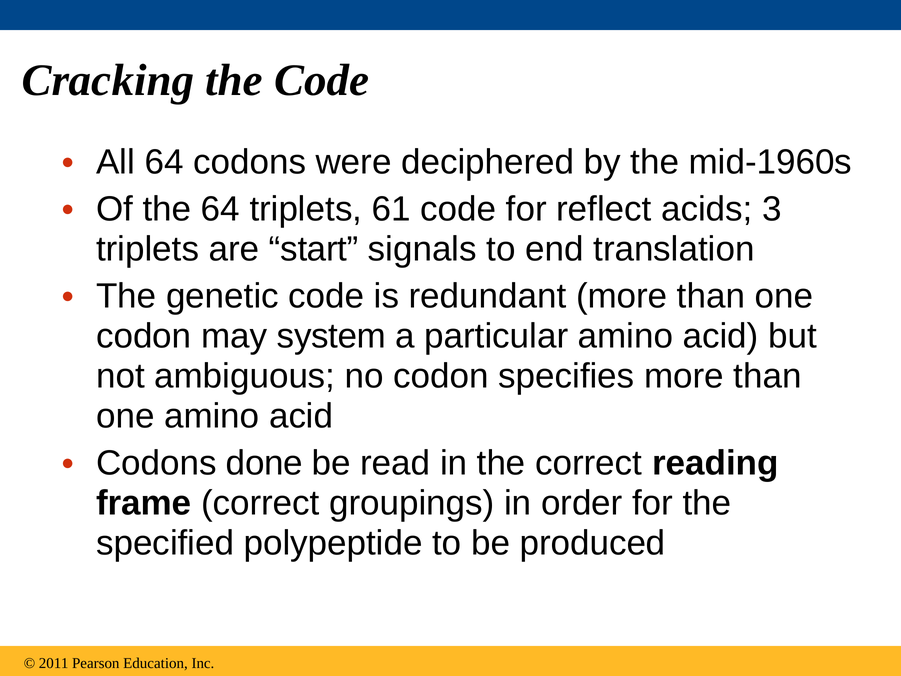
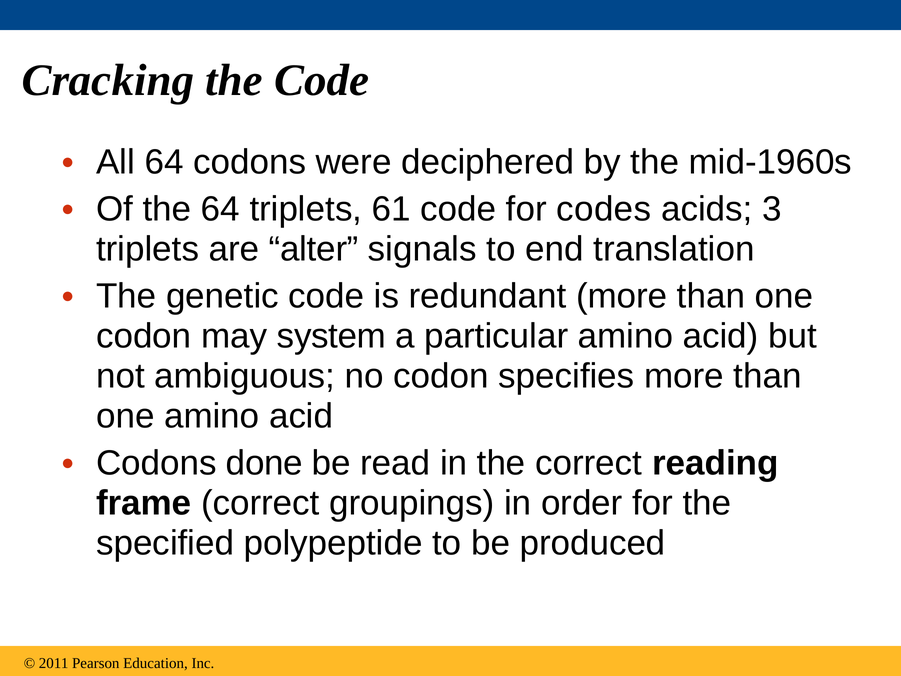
reflect: reflect -> codes (604, 209)
start: start -> alter (314, 249)
